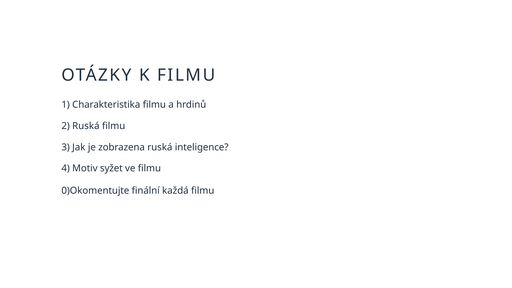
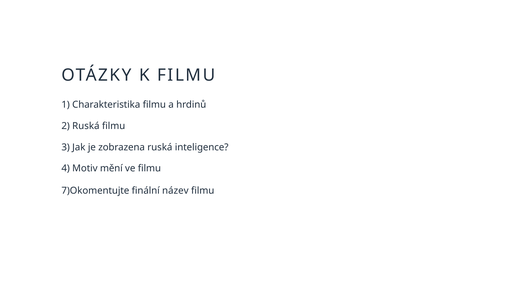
syžet: syžet -> mění (111, 168)
0)Okomentujte: 0)Okomentujte -> 7)Okomentujte (95, 191)
každá: každá -> název (175, 191)
